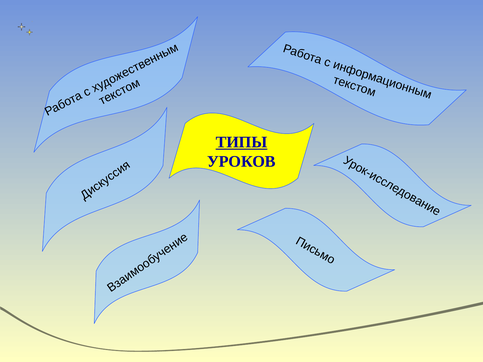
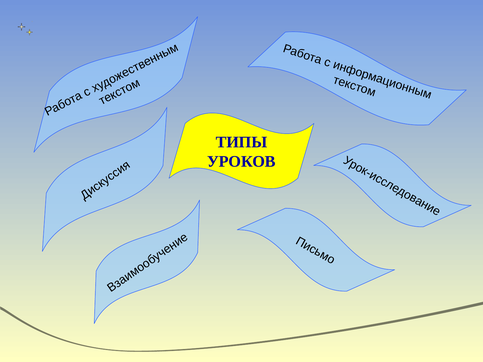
ТИПЫ underline: present -> none (241, 142)
